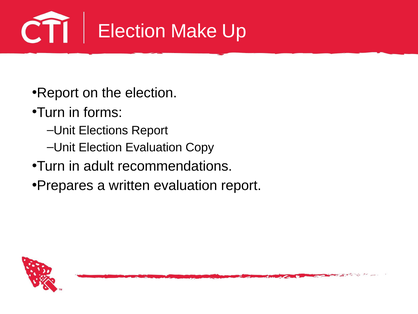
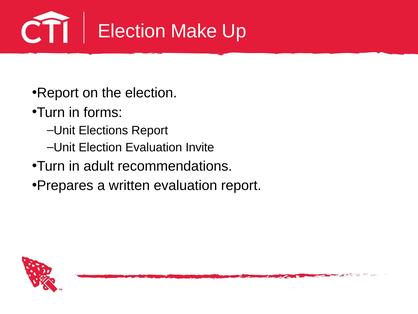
Copy: Copy -> Invite (200, 147)
